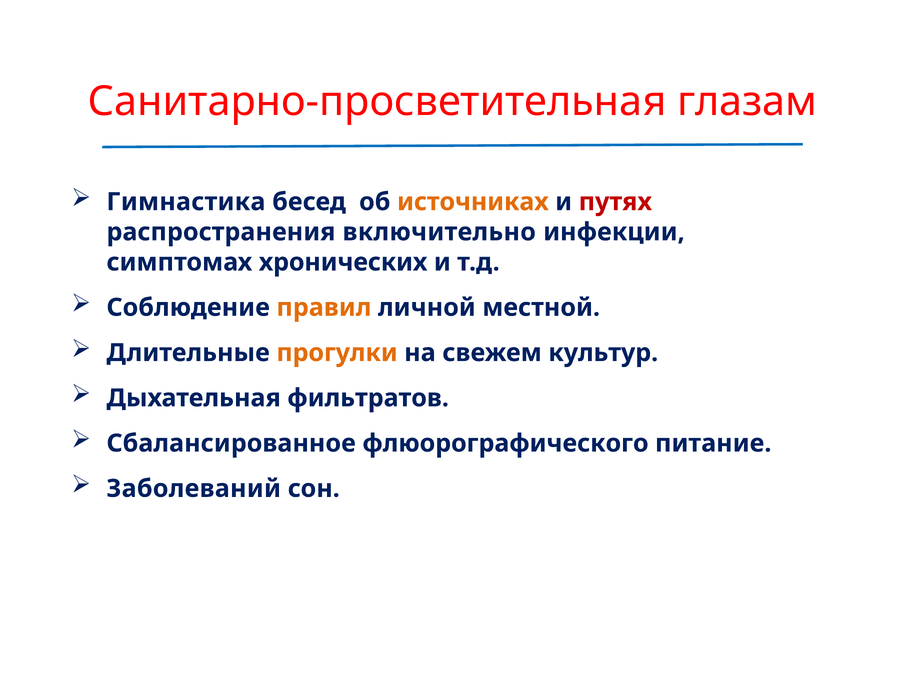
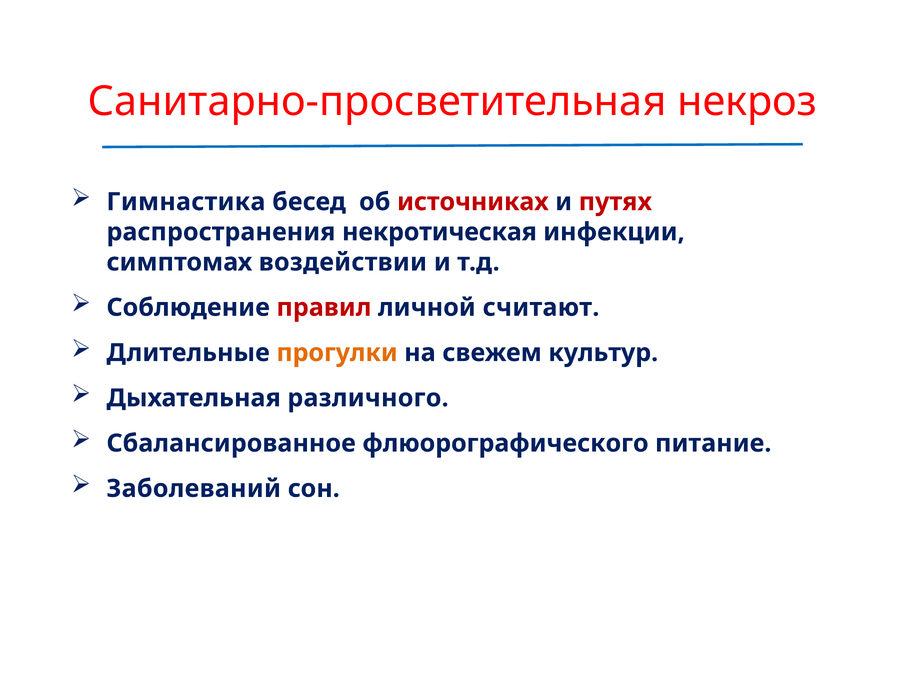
глазам: глазам -> некроз (747, 101)
источниках colour: orange -> red (473, 202)
включительно: включительно -> некротическая (439, 232)
хронических: хронических -> воздействии (343, 263)
правил colour: orange -> red (324, 308)
местной: местной -> считают (541, 308)
фильтратов: фильтратов -> различного (368, 398)
